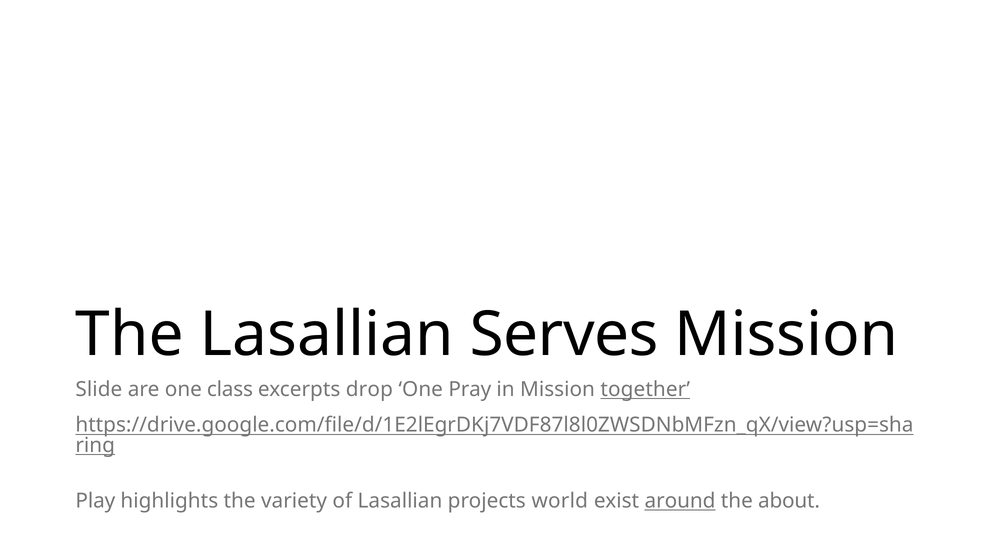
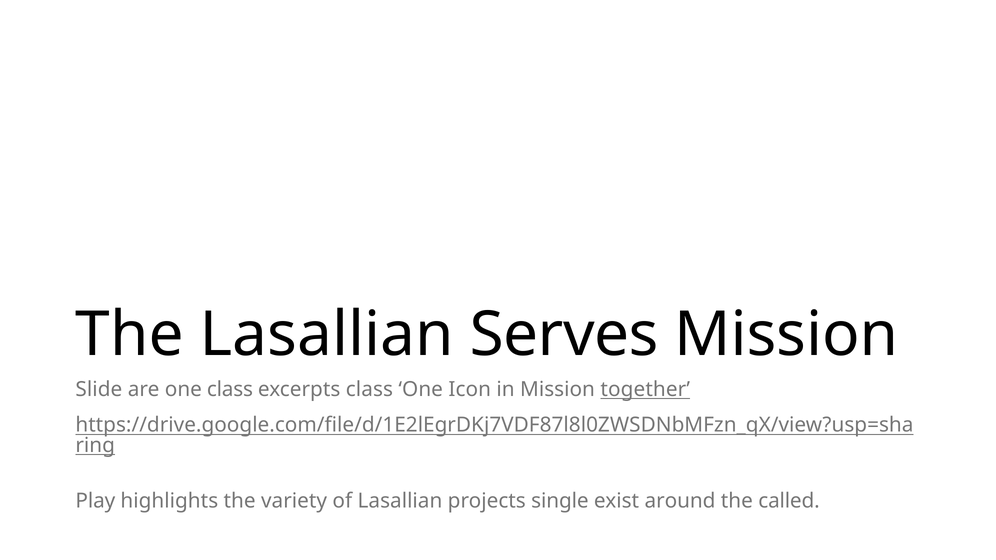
excerpts drop: drop -> class (369, 390)
Pray: Pray -> Icon (470, 390)
world: world -> single (560, 501)
around underline: present -> none (680, 501)
about: about -> called (789, 501)
